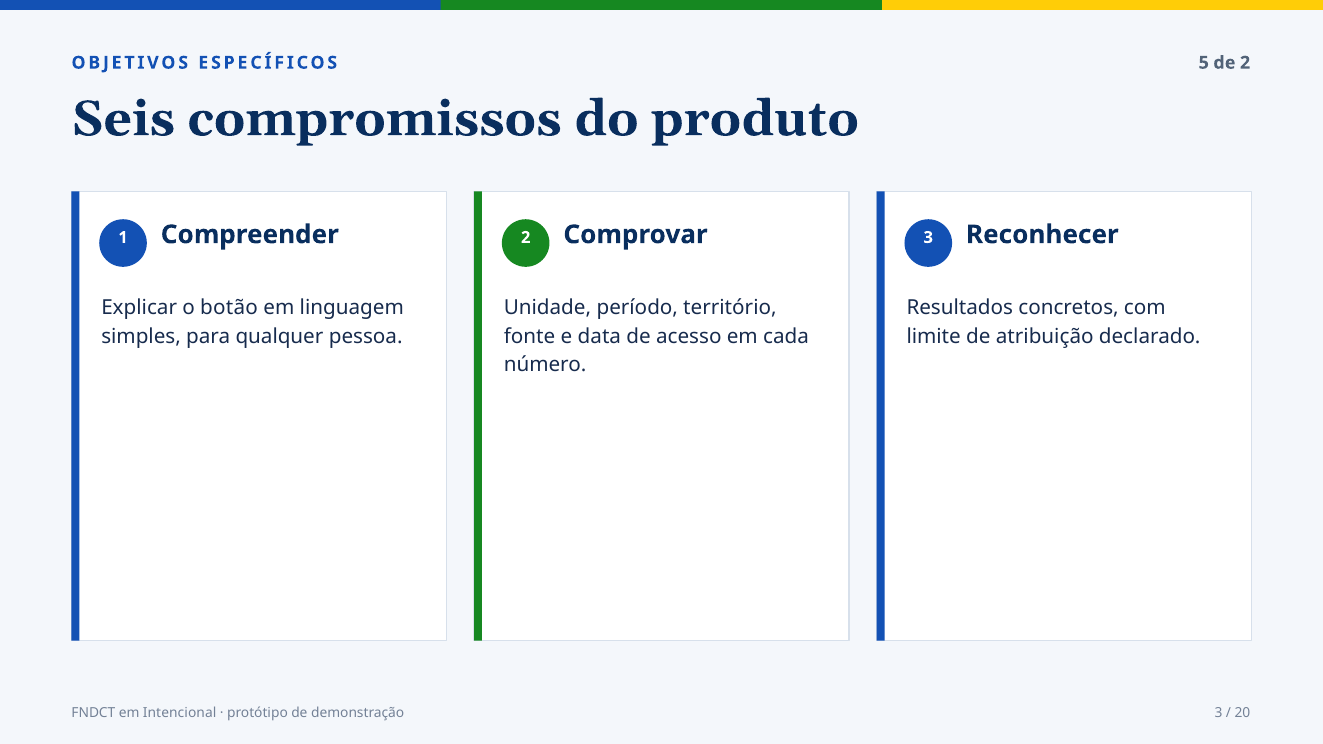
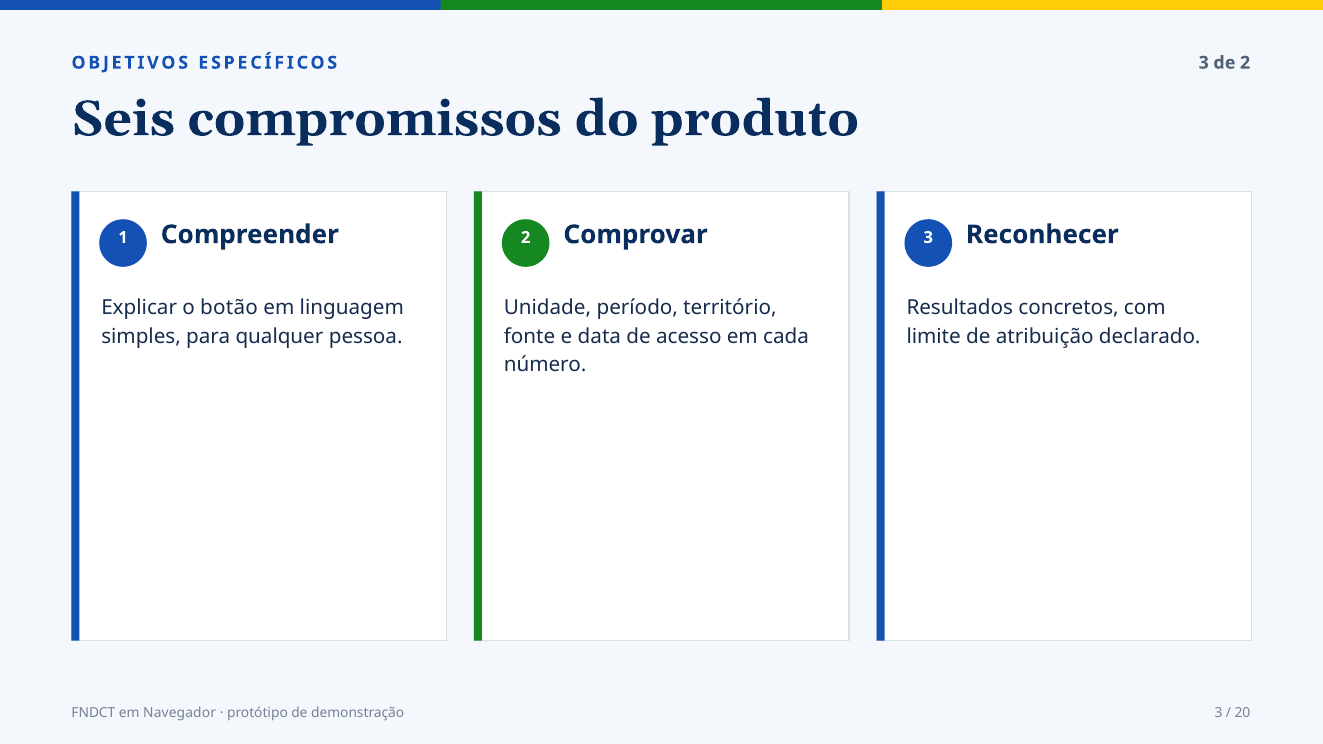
ESPECÍFICOS 5: 5 -> 3 (1204, 63)
Intencional: Intencional -> Navegador (180, 713)
